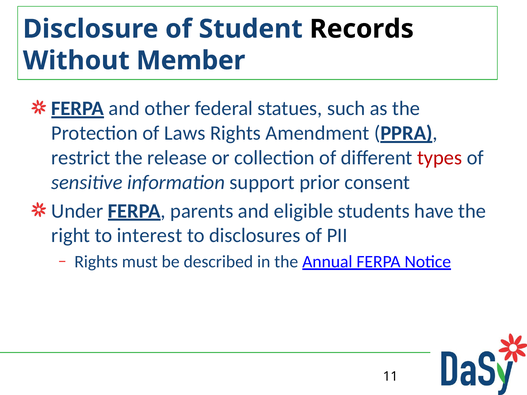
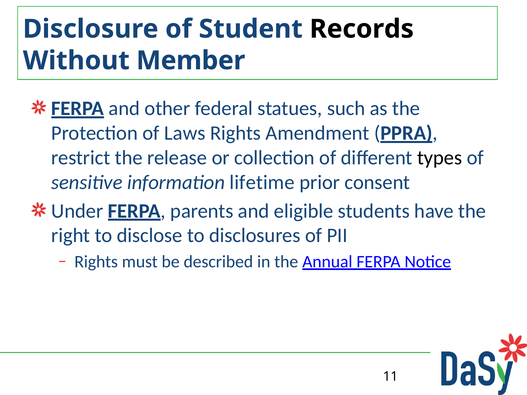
types colour: red -> black (440, 158)
support: support -> lifetime (262, 182)
interest: interest -> disclose (150, 236)
